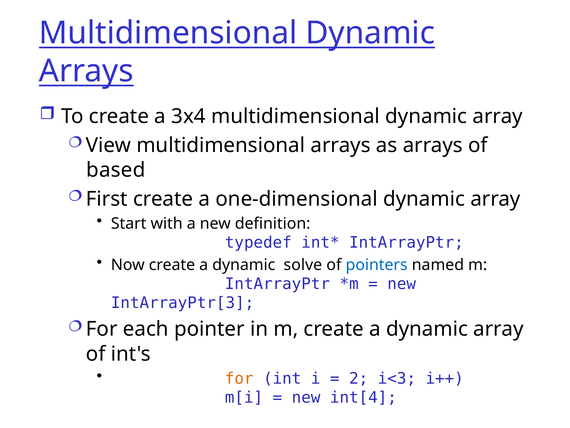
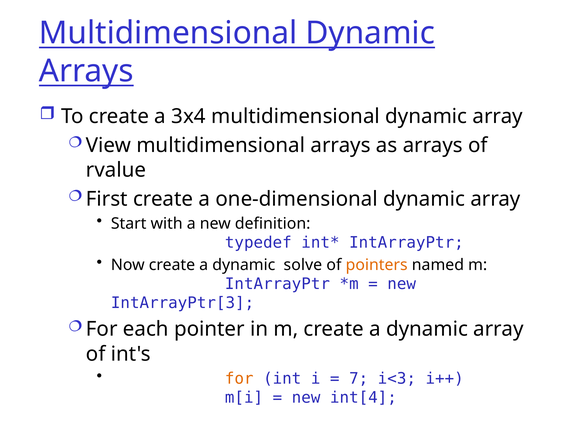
based: based -> rvalue (116, 170)
pointers colour: blue -> orange (377, 265)
2: 2 -> 7 (359, 378)
